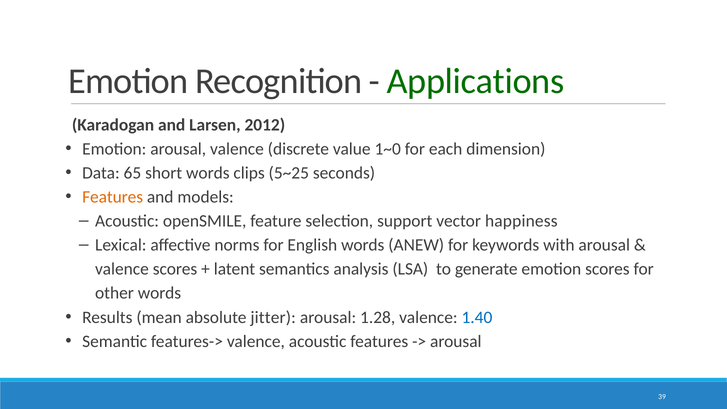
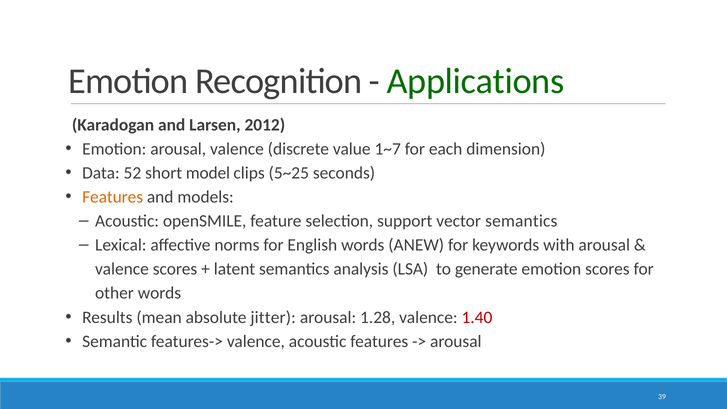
1~0: 1~0 -> 1~7 (388, 149)
65: 65 -> 52 (132, 173)
short words: words -> model (208, 173)
vector happiness: happiness -> semantics (521, 221)
1.40 colour: blue -> red (477, 317)
